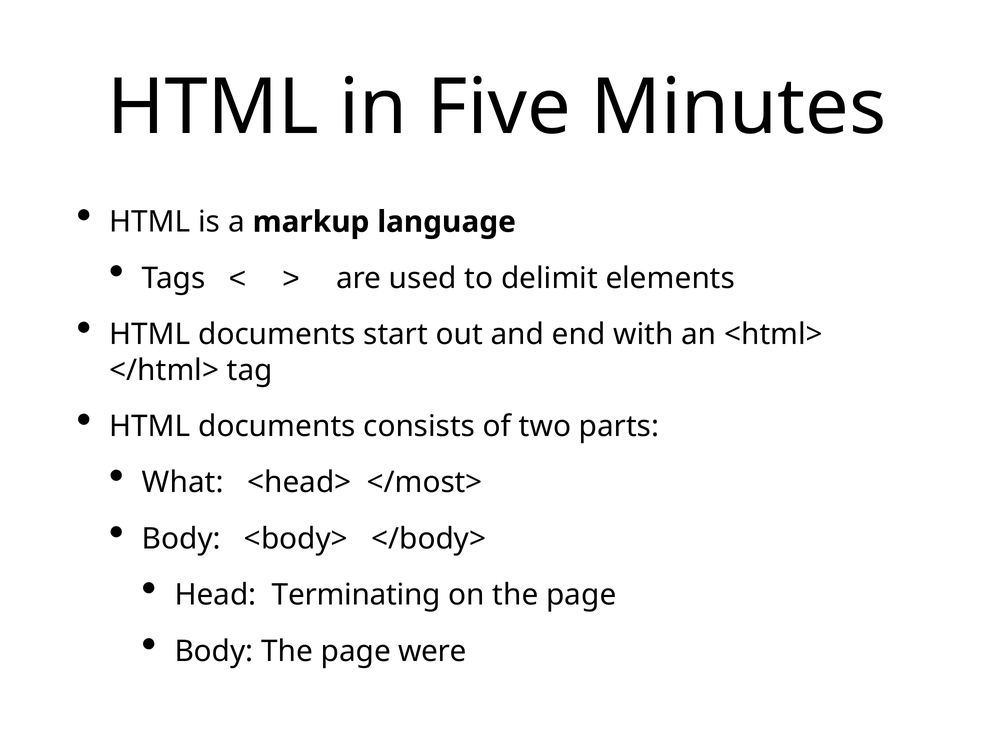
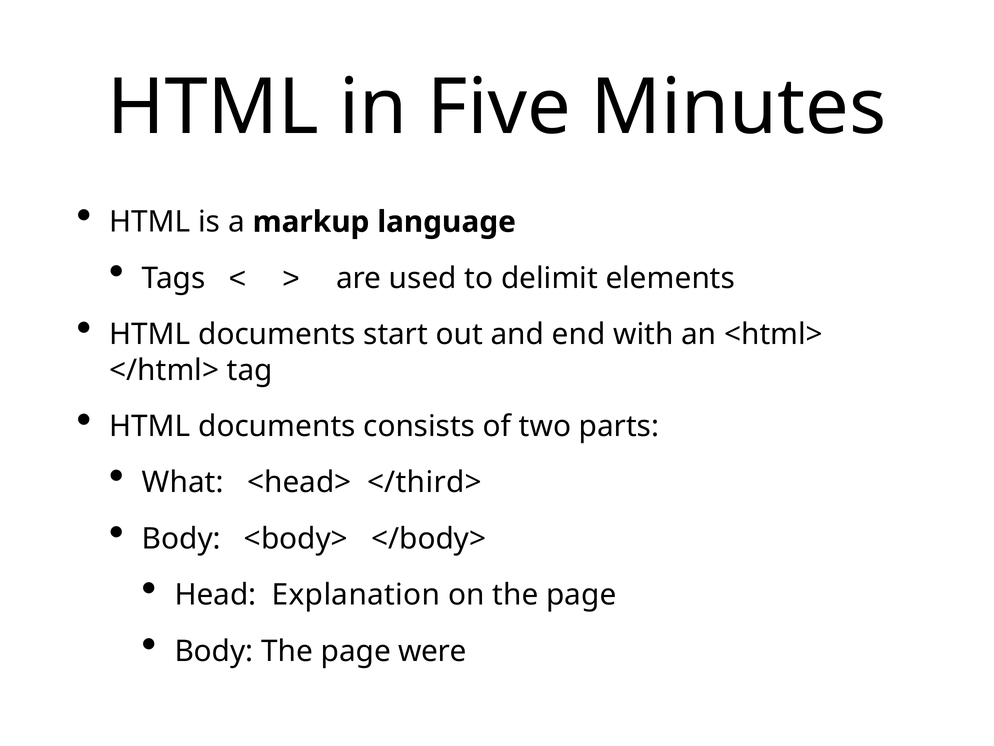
</most>: </most> -> </third> (424, 482)
Terminating: Terminating -> Explanation (356, 595)
